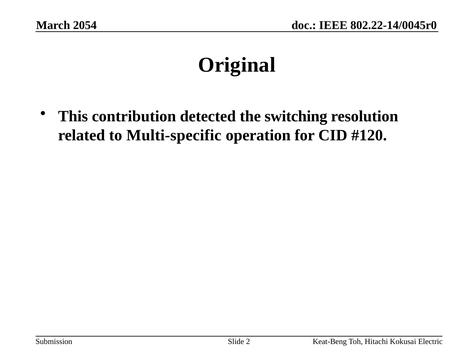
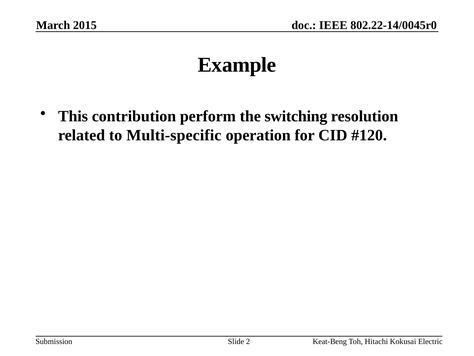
2054: 2054 -> 2015 (85, 25)
Original: Original -> Example (237, 65)
detected: detected -> perform (208, 116)
